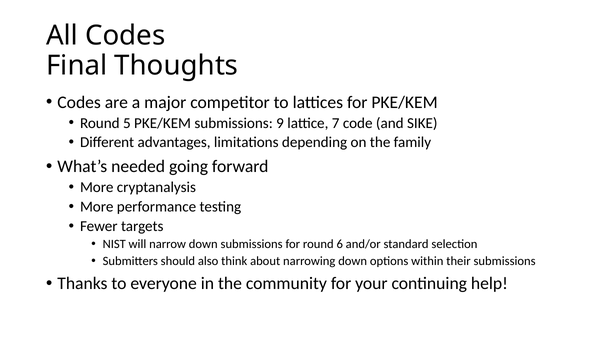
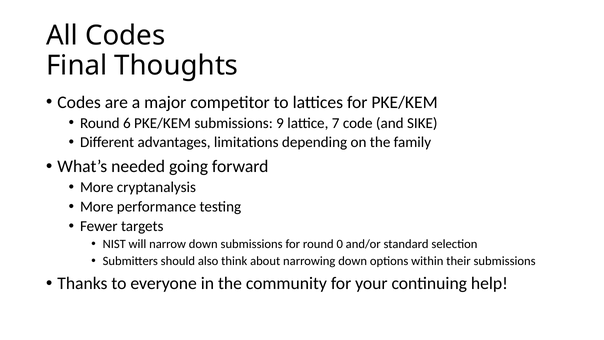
5: 5 -> 6 (127, 123)
6: 6 -> 0 (340, 244)
